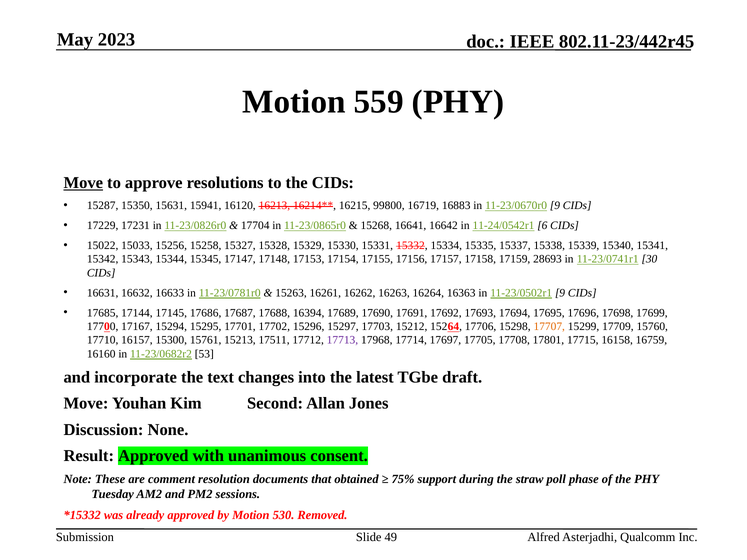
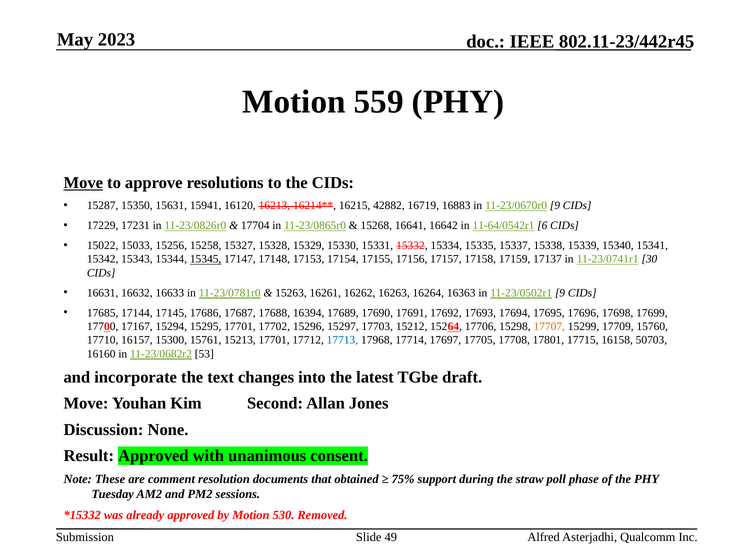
99800: 99800 -> 42882 (389, 206)
11-24/0542r1: 11-24/0542r1 -> 11-64/0542r1 (503, 226)
15345 underline: none -> present (206, 259)
28693: 28693 -> 17137 (548, 259)
15213 17511: 17511 -> 17701 (274, 340)
17713 colour: purple -> blue (342, 340)
16759: 16759 -> 50703 (651, 340)
